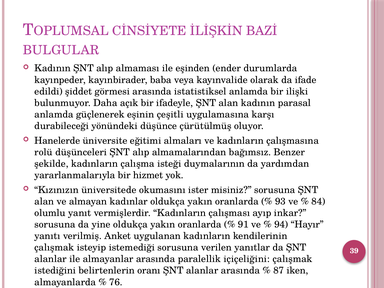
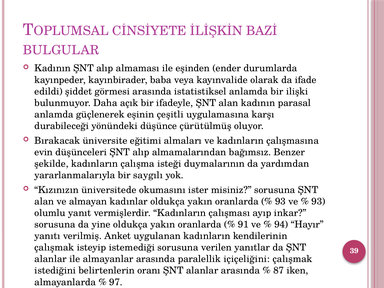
Hanelerde: Hanelerde -> Bırakacak (57, 141)
rolü: rolü -> evin (44, 152)
hizmet: hizmet -> saygılı (148, 175)
84: 84 -> 93 (318, 201)
76: 76 -> 97 (116, 282)
